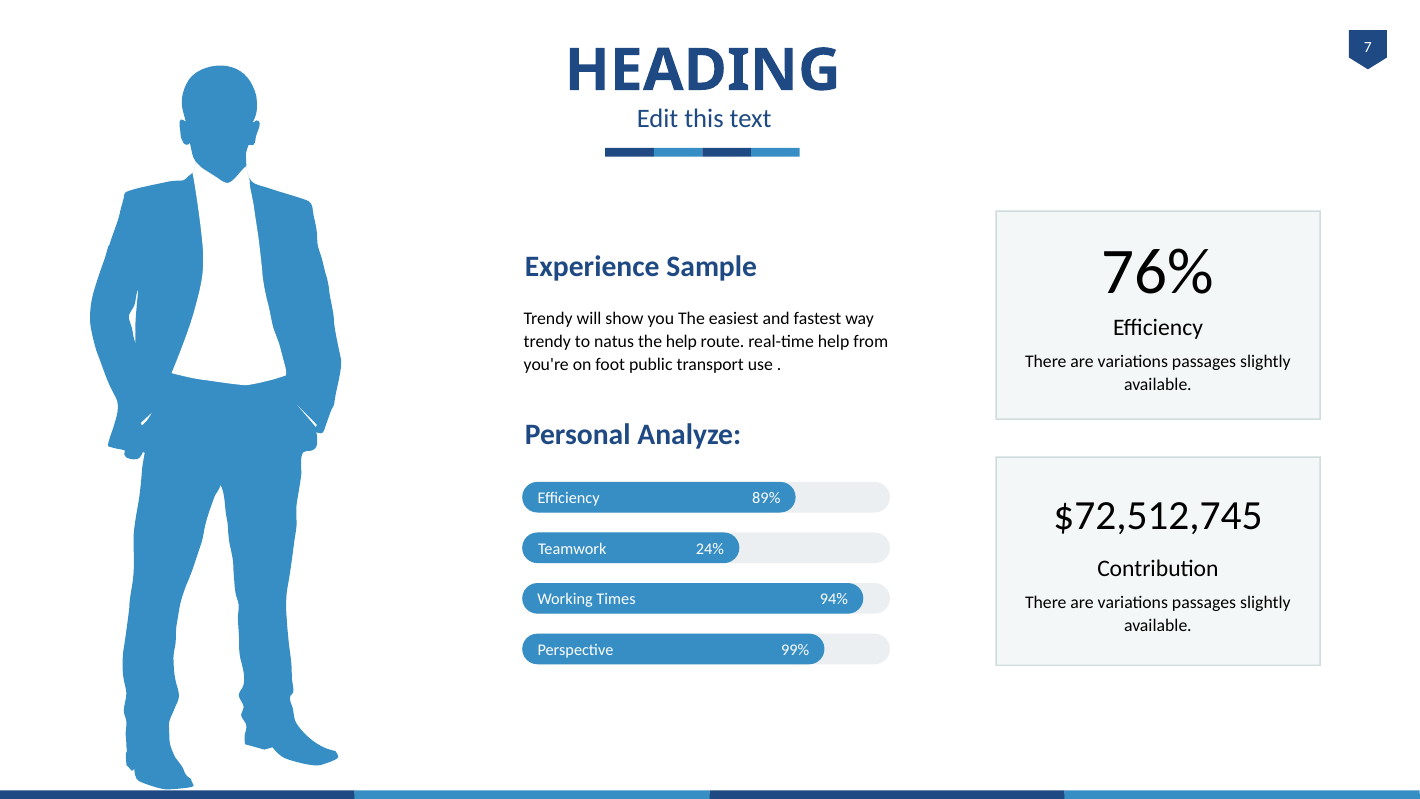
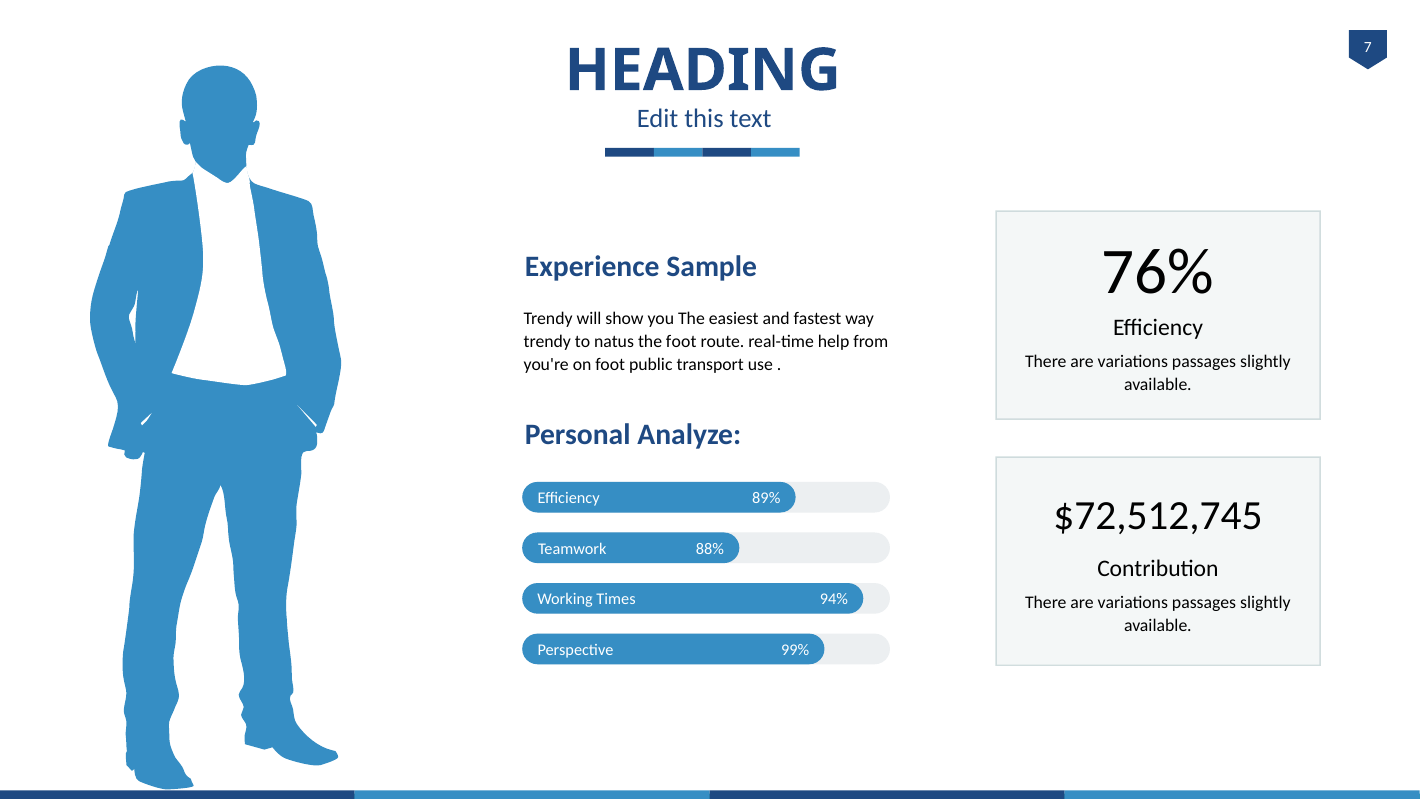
the help: help -> foot (681, 342)
24%: 24% -> 88% (710, 549)
